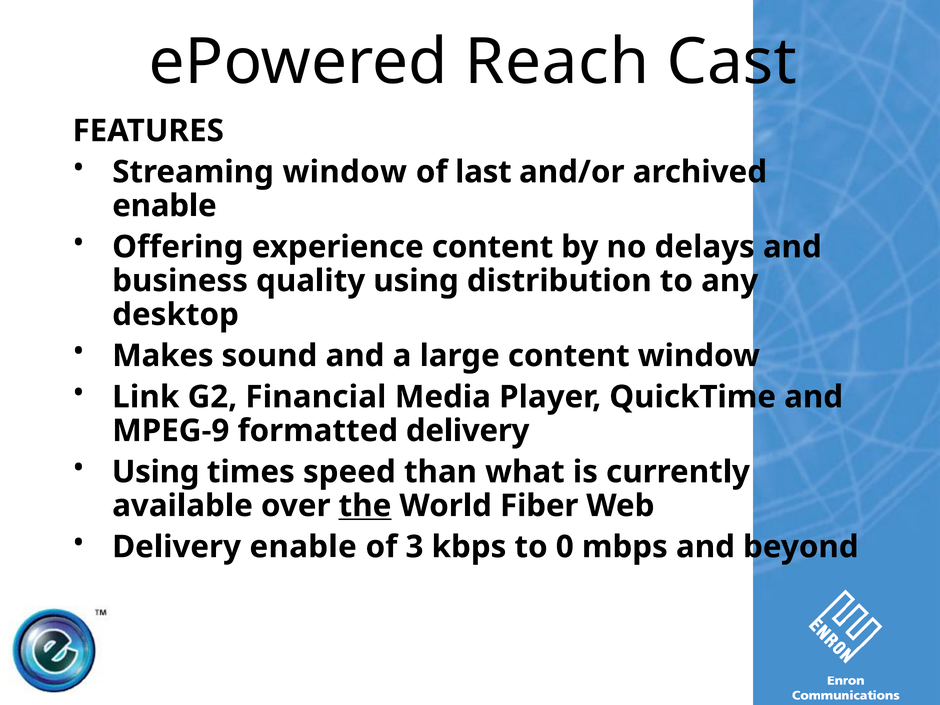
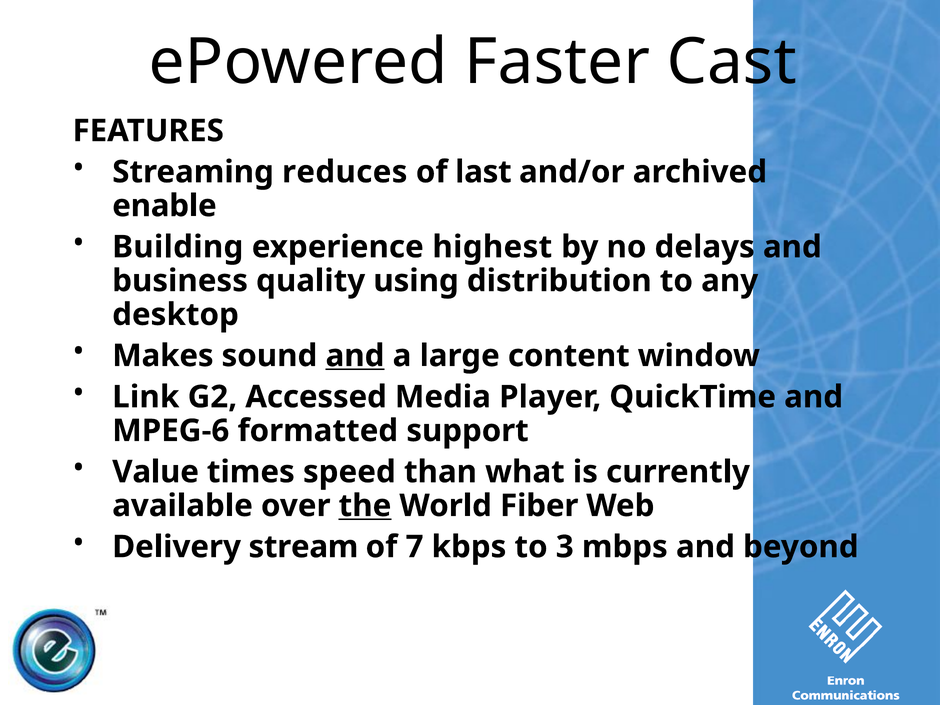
Reach: Reach -> Faster (557, 62)
Streaming window: window -> reduces (345, 172)
Offering: Offering -> Building (178, 247)
experience content: content -> highest (492, 247)
and underline: none -> present (355, 356)
Financial: Financial -> Accessed (316, 397)
MPEG-9: MPEG-9 -> MPEG-6 (171, 431)
formatted delivery: delivery -> support (468, 431)
Using: Using -> Value (156, 472)
Delivery enable: enable -> stream (303, 547)
3: 3 -> 7 (414, 547)
0: 0 -> 3 (565, 547)
